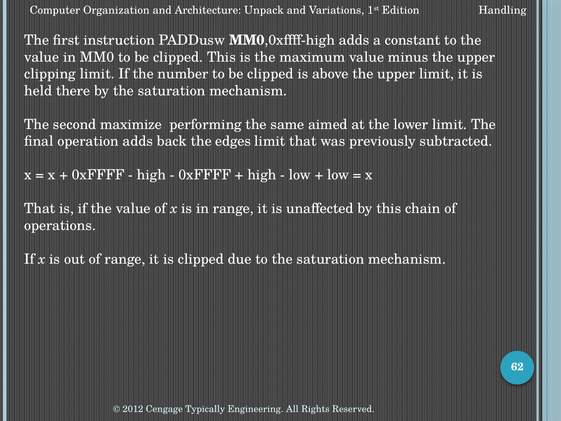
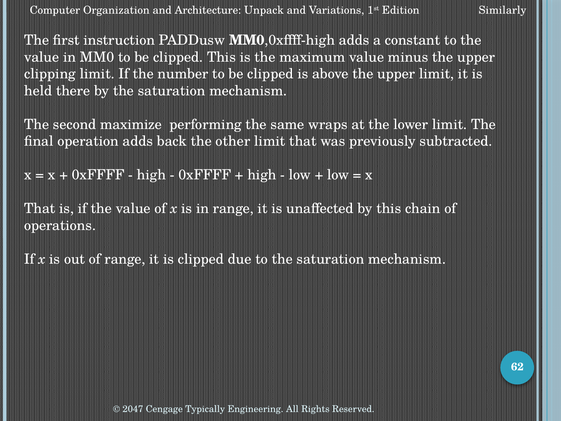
Handling: Handling -> Similarly (503, 10)
aimed: aimed -> wraps (328, 124)
edges: edges -> other (233, 141)
2012: 2012 -> 2047 (133, 409)
